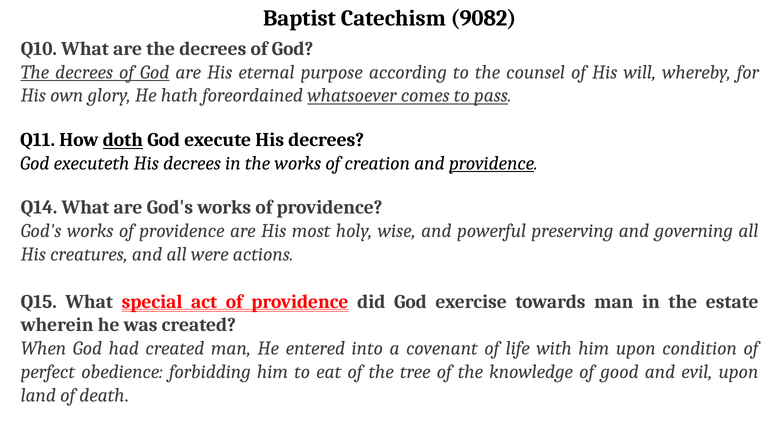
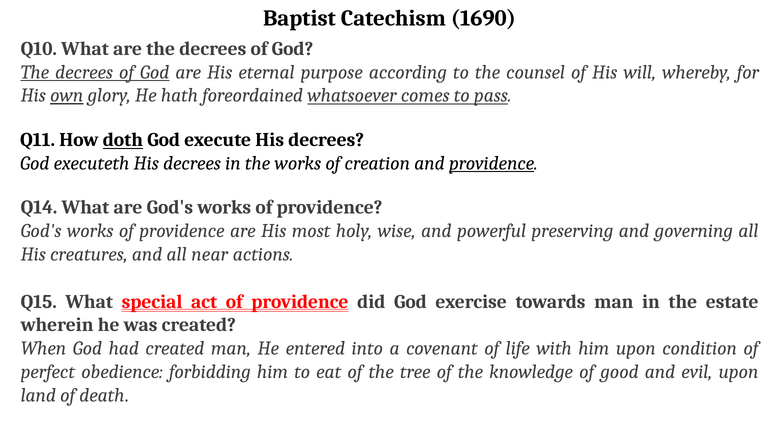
9082: 9082 -> 1690 (483, 18)
own underline: none -> present (67, 95)
were: were -> near (210, 254)
